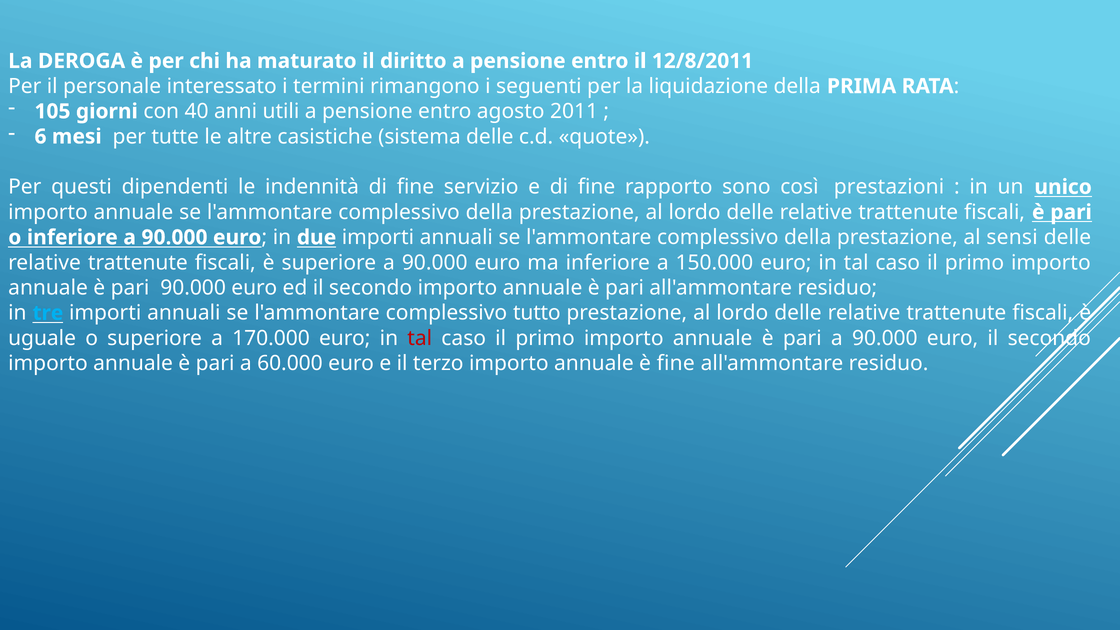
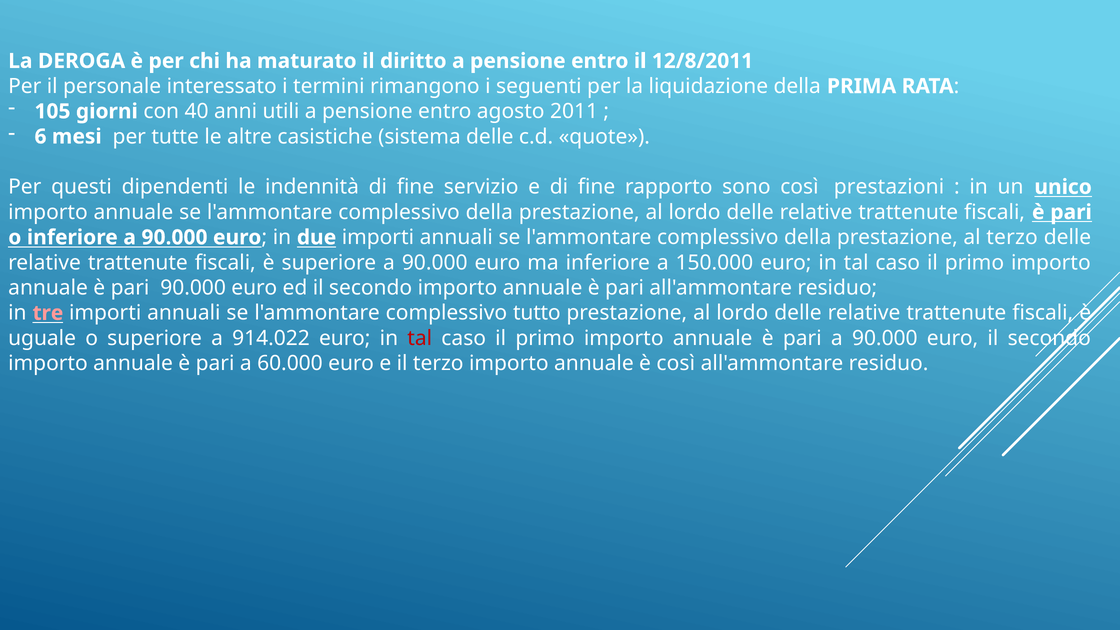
al sensi: sensi -> terzo (1012, 237)
tre colour: light blue -> pink (48, 313)
170.000: 170.000 -> 914.022 (271, 338)
è fine: fine -> così (676, 363)
